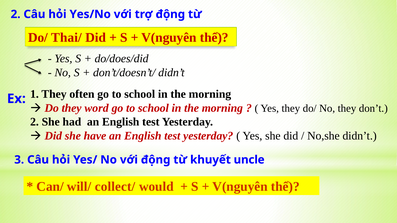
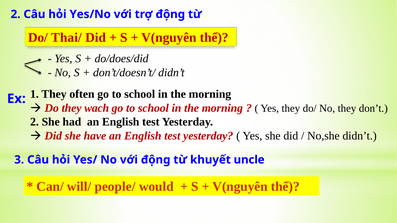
word: word -> wach (97, 108)
collect/: collect/ -> people/ (115, 187)
